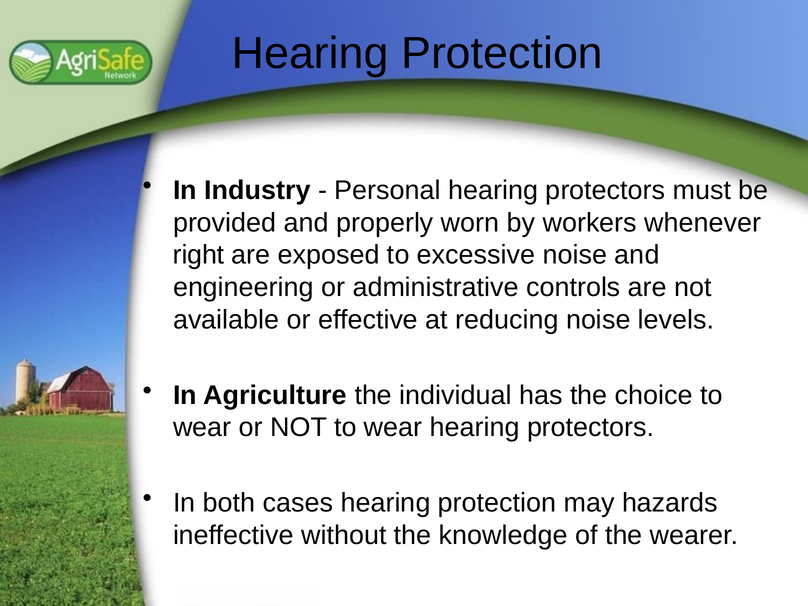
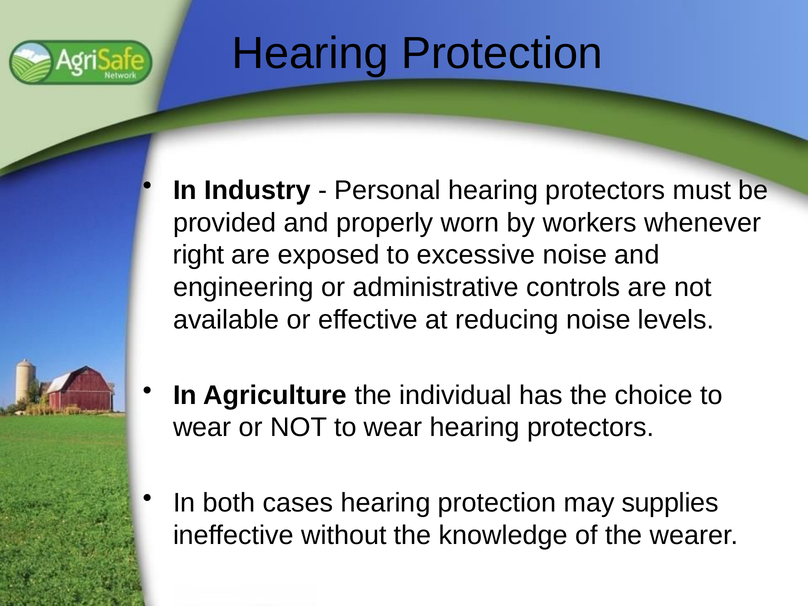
hazards: hazards -> supplies (670, 503)
